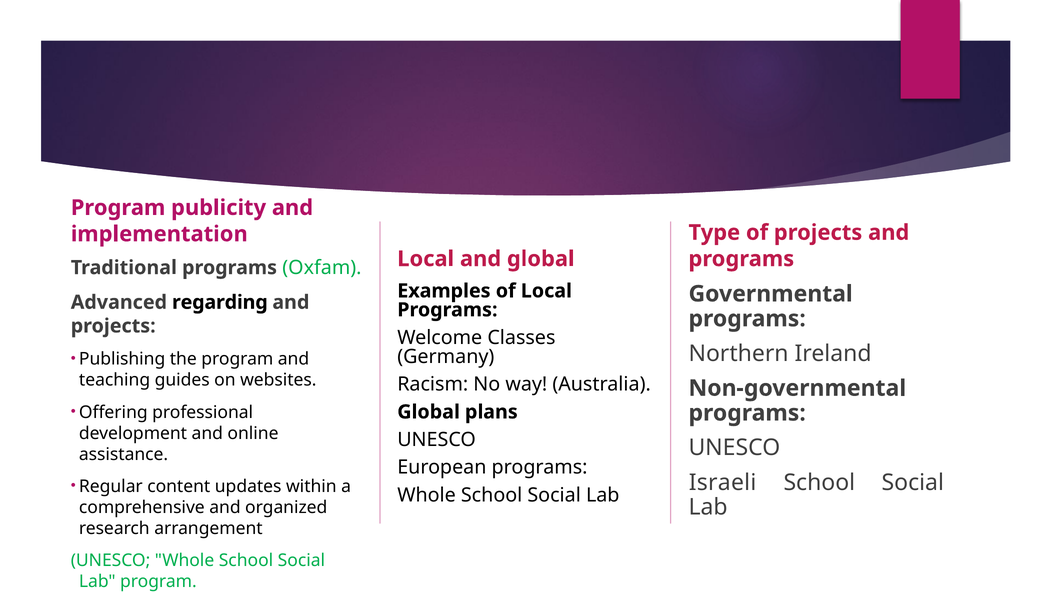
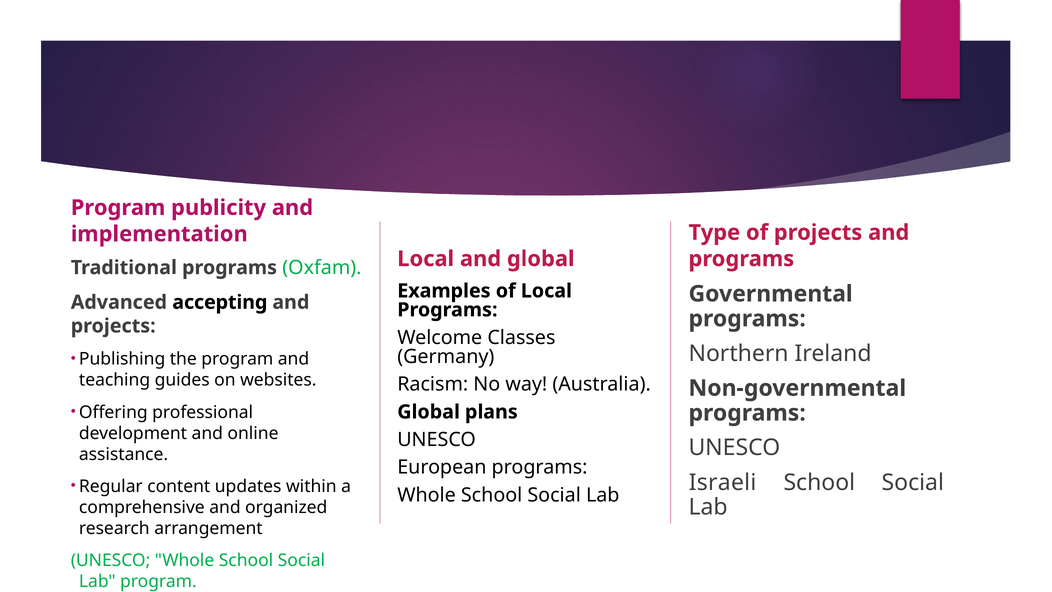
regarding: regarding -> accepting (220, 302)
